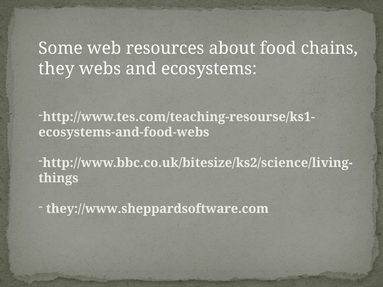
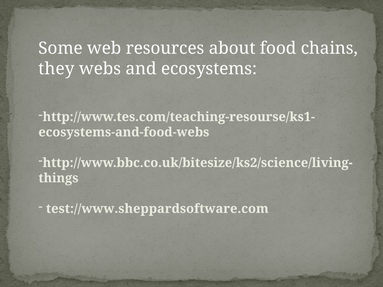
they://www.sheppardsoftware.com: they://www.sheppardsoftware.com -> test://www.sheppardsoftware.com (157, 209)
